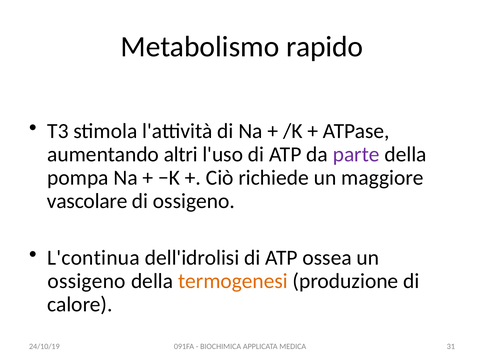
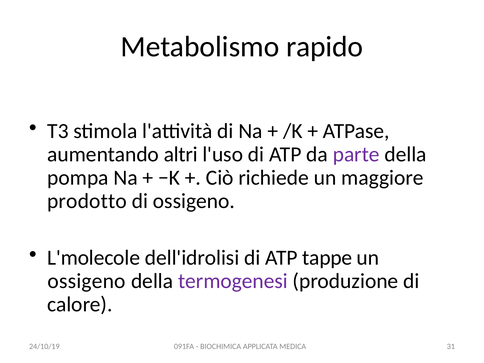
vascolare: vascolare -> prodotto (87, 201)
L'continua: L'continua -> L'molecole (94, 258)
ossea: ossea -> tappe (327, 258)
termogenesi colour: orange -> purple (233, 281)
